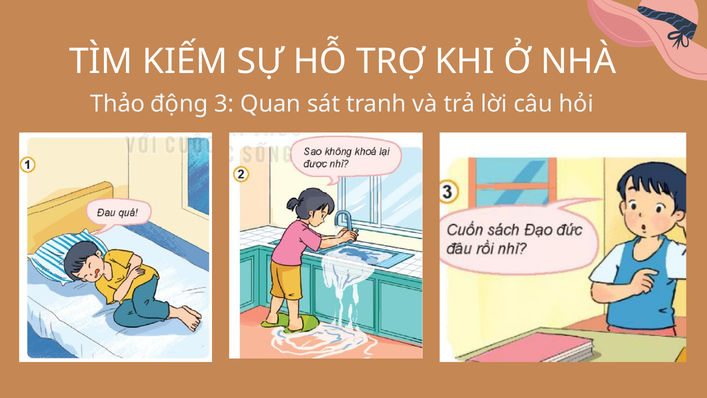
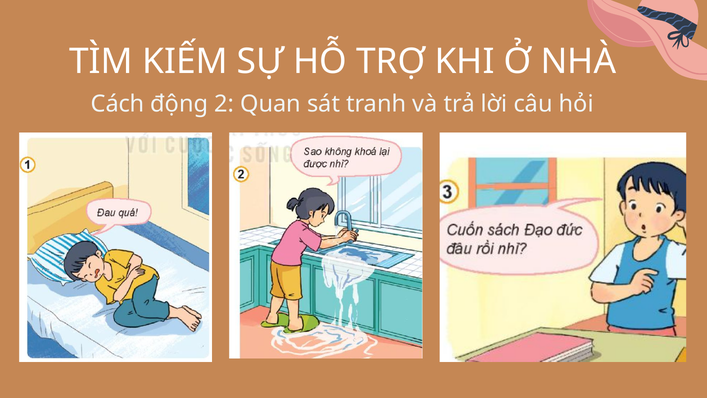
Thảo: Thảo -> Cách (118, 104)
3: 3 -> 2 (224, 104)
